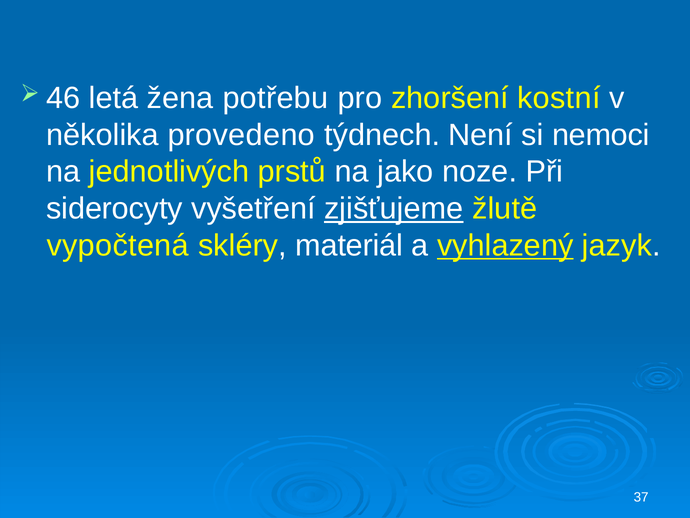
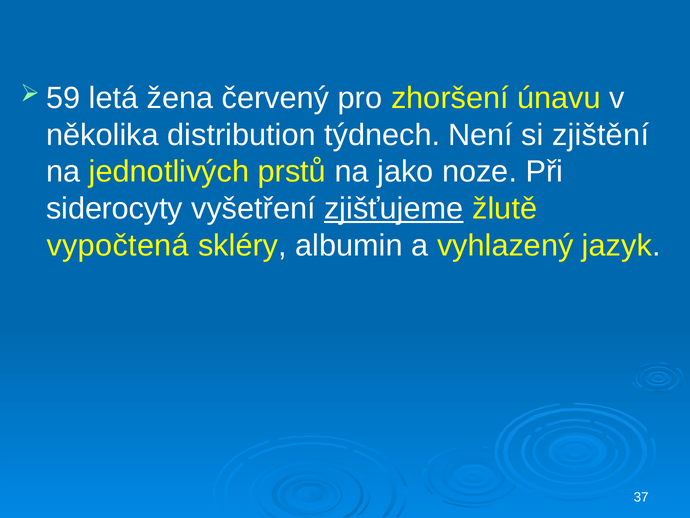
46: 46 -> 59 (63, 98)
potřebu: potřebu -> červený (276, 98)
kostní: kostní -> únavu (559, 98)
provedeno: provedeno -> distribution (241, 135)
nemoci: nemoci -> zjištění (601, 135)
materiál: materiál -> albumin (349, 245)
vyhlazený underline: present -> none (505, 245)
